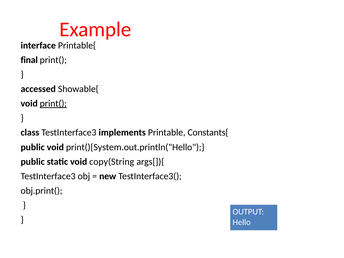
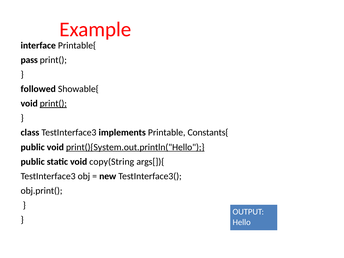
final: final -> pass (29, 60)
accessed: accessed -> followed (38, 89)
print(){System.out.println("Hello underline: none -> present (135, 147)
